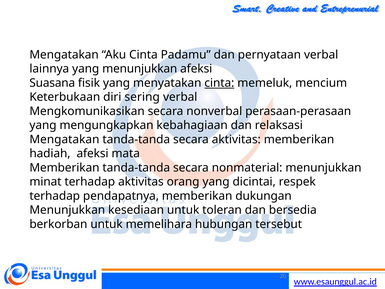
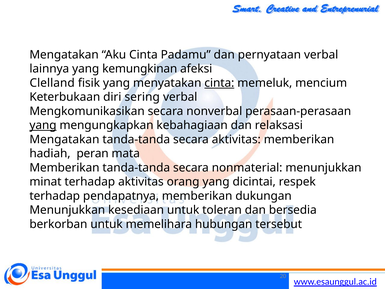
yang menunjukkan: menunjukkan -> kemungkinan (140, 69)
Suasana: Suasana -> Clelland (52, 83)
yang underline: none -> present (43, 125)
hadiah afeksi: afeksi -> peran (93, 153)
